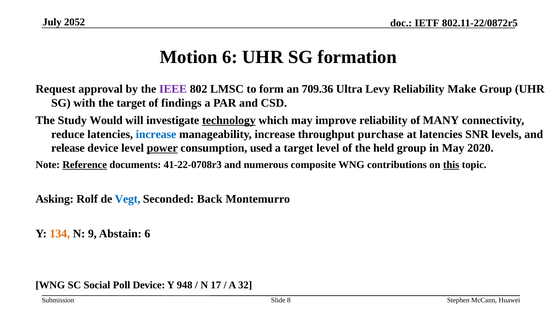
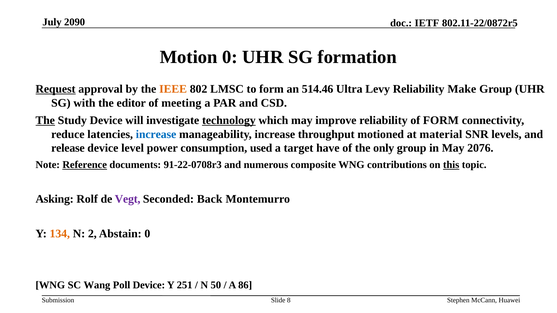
2052: 2052 -> 2090 (75, 22)
Motion 6: 6 -> 0 (230, 57)
Request underline: none -> present (56, 89)
IEEE colour: purple -> orange (173, 89)
709.36: 709.36 -> 514.46 (318, 89)
the target: target -> editor (131, 103)
findings: findings -> meeting (181, 103)
The underline: none -> present (45, 120)
Study Would: Would -> Device (106, 120)
of MANY: MANY -> FORM (441, 120)
purchase: purchase -> motioned (381, 134)
at latencies: latencies -> material (441, 134)
power underline: present -> none (162, 148)
target level: level -> have (328, 148)
held: held -> only (384, 148)
2020: 2020 -> 2076 (480, 148)
41-22-0708r3: 41-22-0708r3 -> 91-22-0708r3 (193, 165)
Vegt colour: blue -> purple (128, 199)
9: 9 -> 2 (92, 234)
Abstain 6: 6 -> 0 (147, 234)
Social: Social -> Wang (97, 285)
948: 948 -> 251 (185, 285)
17: 17 -> 50 (216, 285)
32: 32 -> 86 (245, 285)
